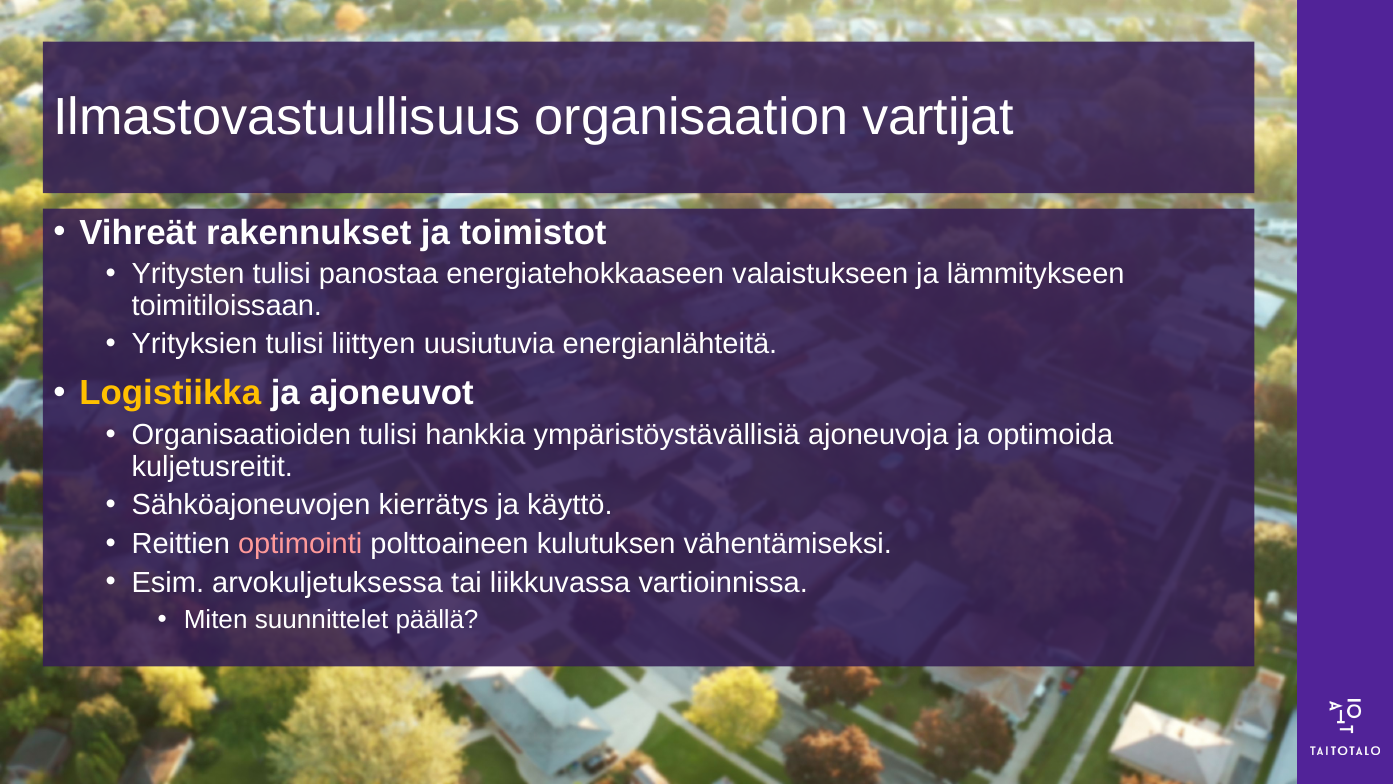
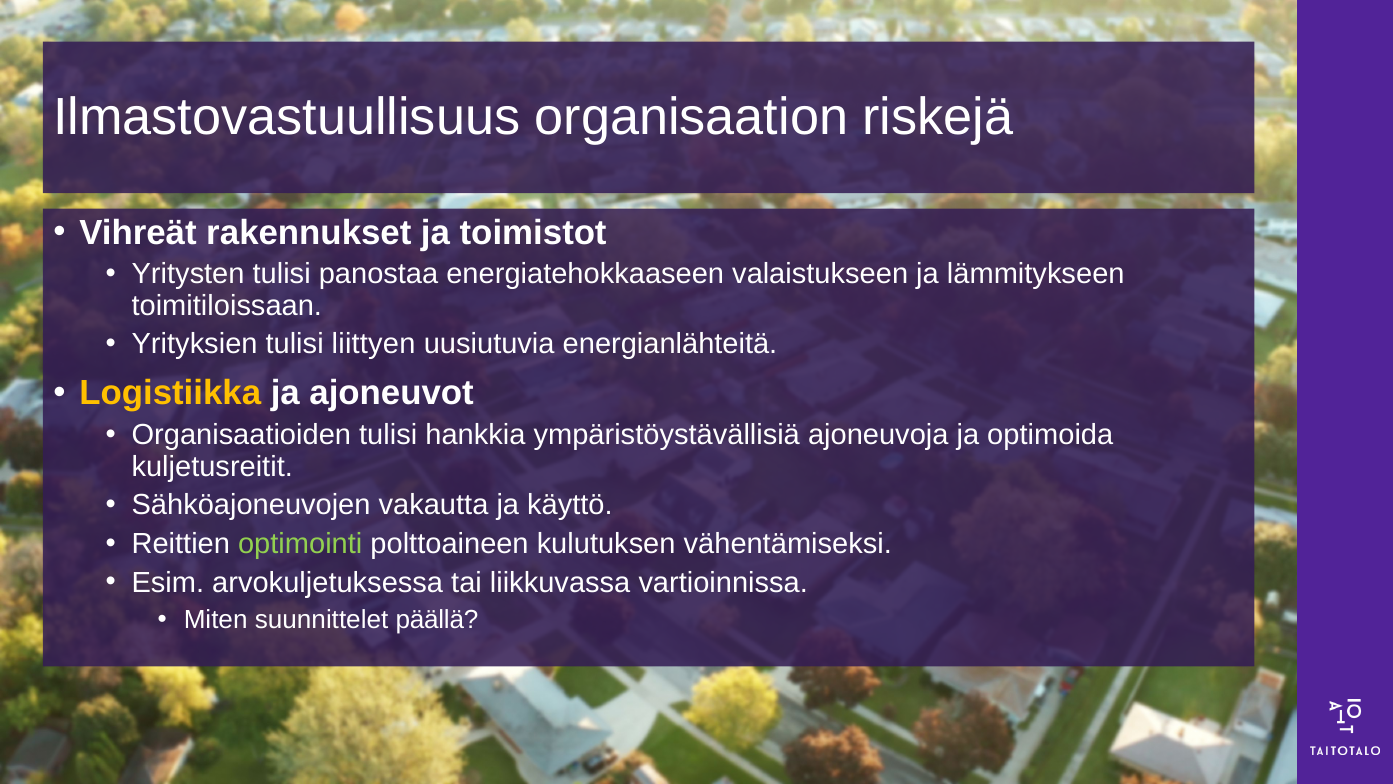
vartijat: vartijat -> riskejä (938, 117)
kierrätys: kierrätys -> vakautta (434, 505)
optimointi colour: pink -> light green (300, 544)
